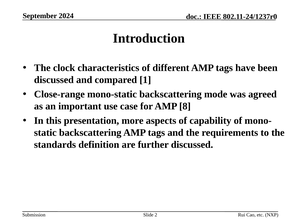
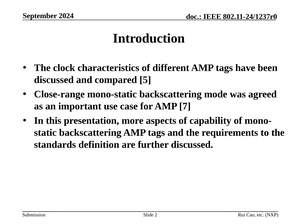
1: 1 -> 5 (145, 80)
8: 8 -> 7 (185, 106)
